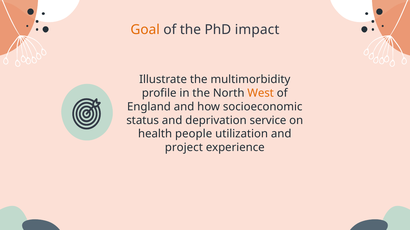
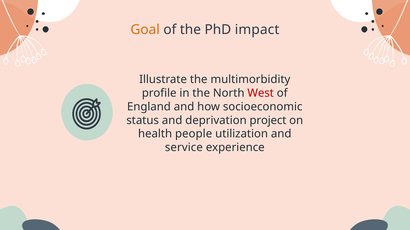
West colour: orange -> red (261, 93)
service: service -> project (268, 121)
project: project -> service (184, 148)
